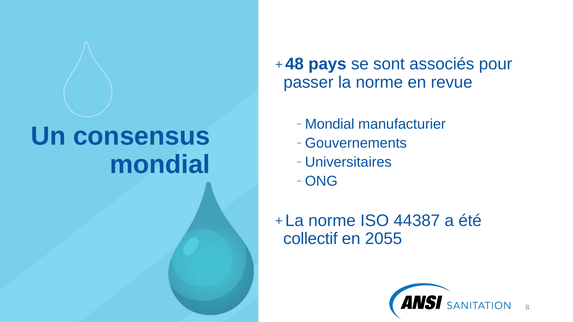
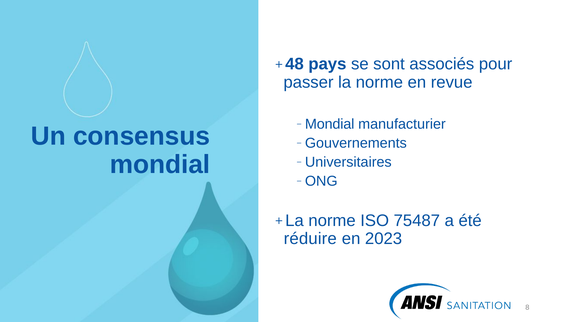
44387: 44387 -> 75487 (417, 221)
collectif: collectif -> réduire (310, 239)
2055: 2055 -> 2023 (384, 239)
